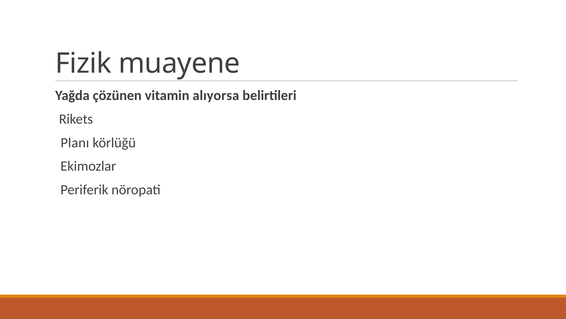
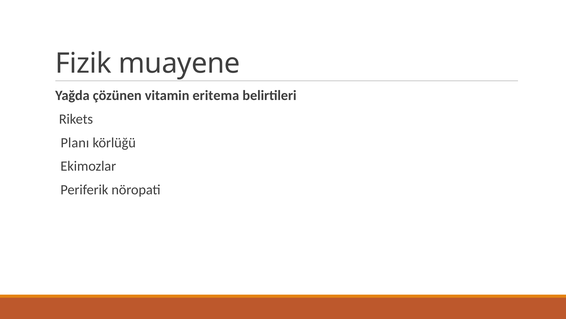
alıyorsa: alıyorsa -> eritema (216, 95)
